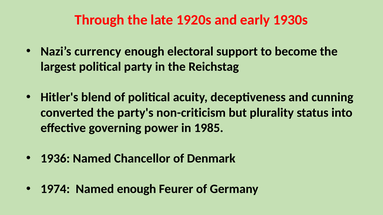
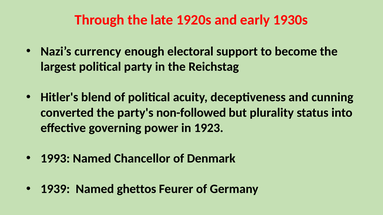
non-criticism: non-criticism -> non-followed (191, 113)
1985: 1985 -> 1923 (209, 128)
1936: 1936 -> 1993 (55, 159)
1974: 1974 -> 1939 (55, 189)
Named enough: enough -> ghettos (137, 189)
